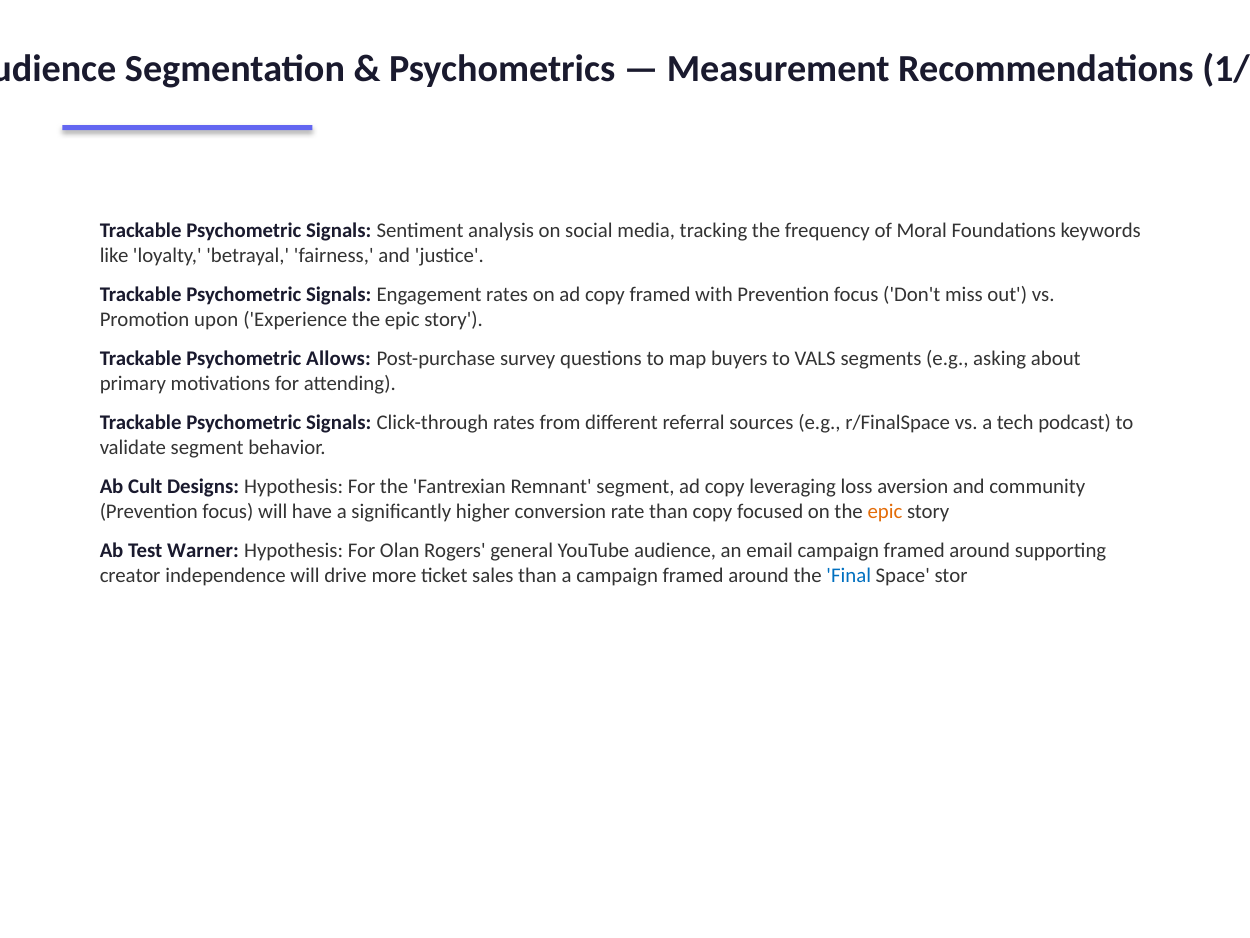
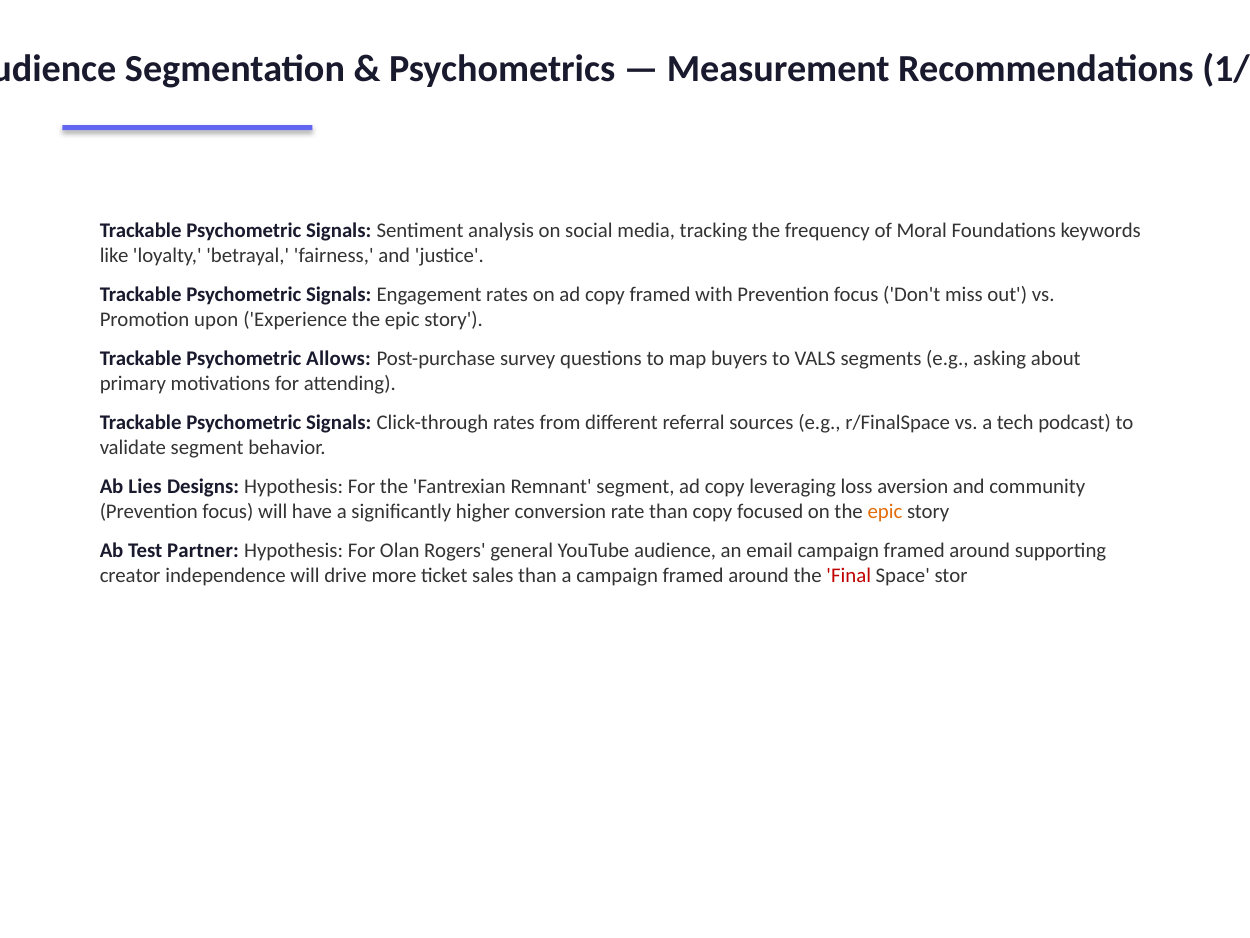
Cult: Cult -> Lies (145, 486)
Warner: Warner -> Partner (203, 550)
Final colour: blue -> red (849, 575)
